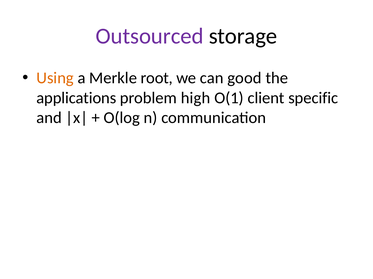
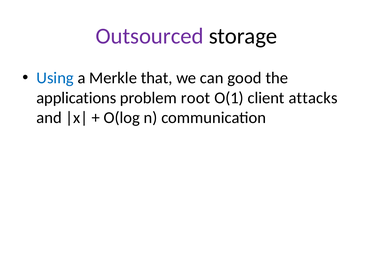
Using colour: orange -> blue (55, 78)
root: root -> that (157, 78)
high: high -> root (196, 98)
specific: specific -> attacks (313, 98)
